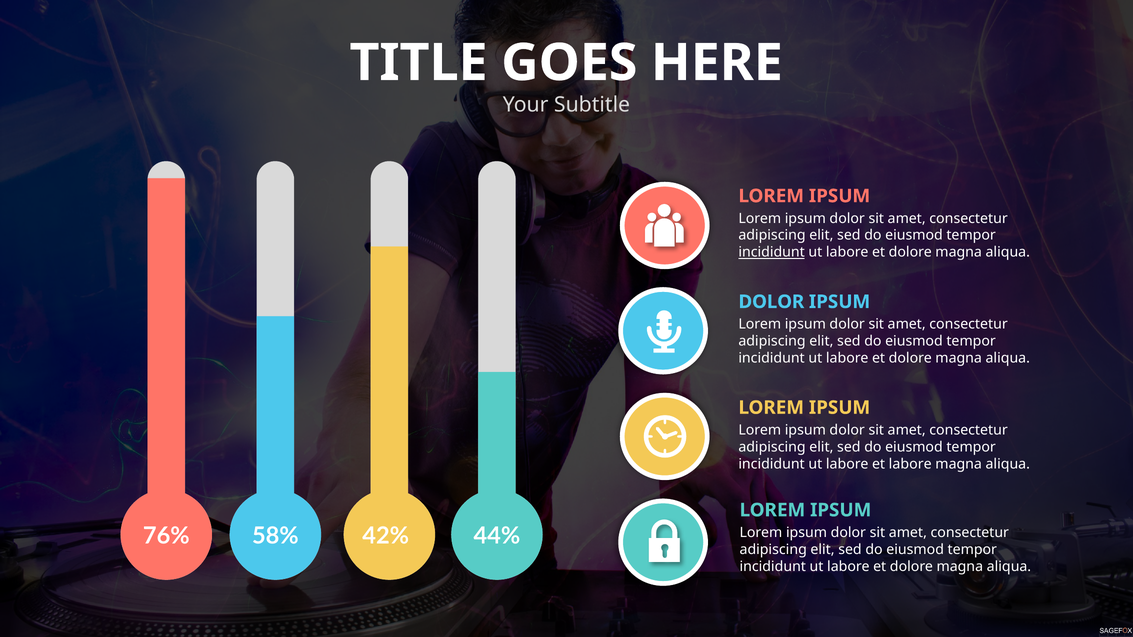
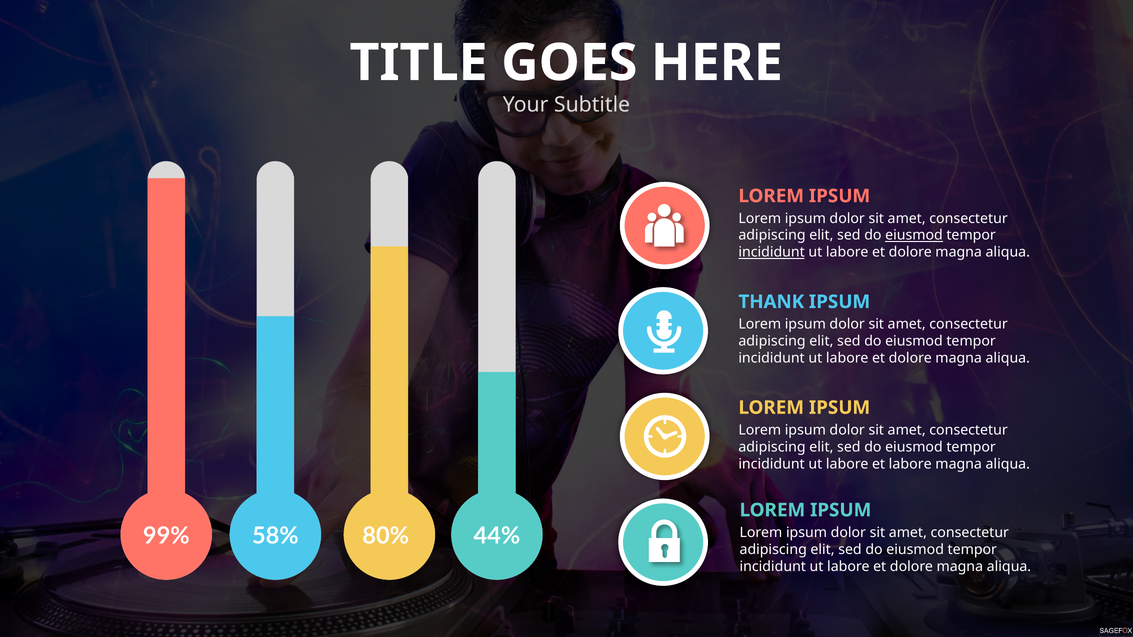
eiusmod underline: none -> present (914, 235)
DOLOR: DOLOR -> THANK (771, 302)
76%: 76% -> 99% (166, 536)
42%: 42% -> 80% (386, 536)
